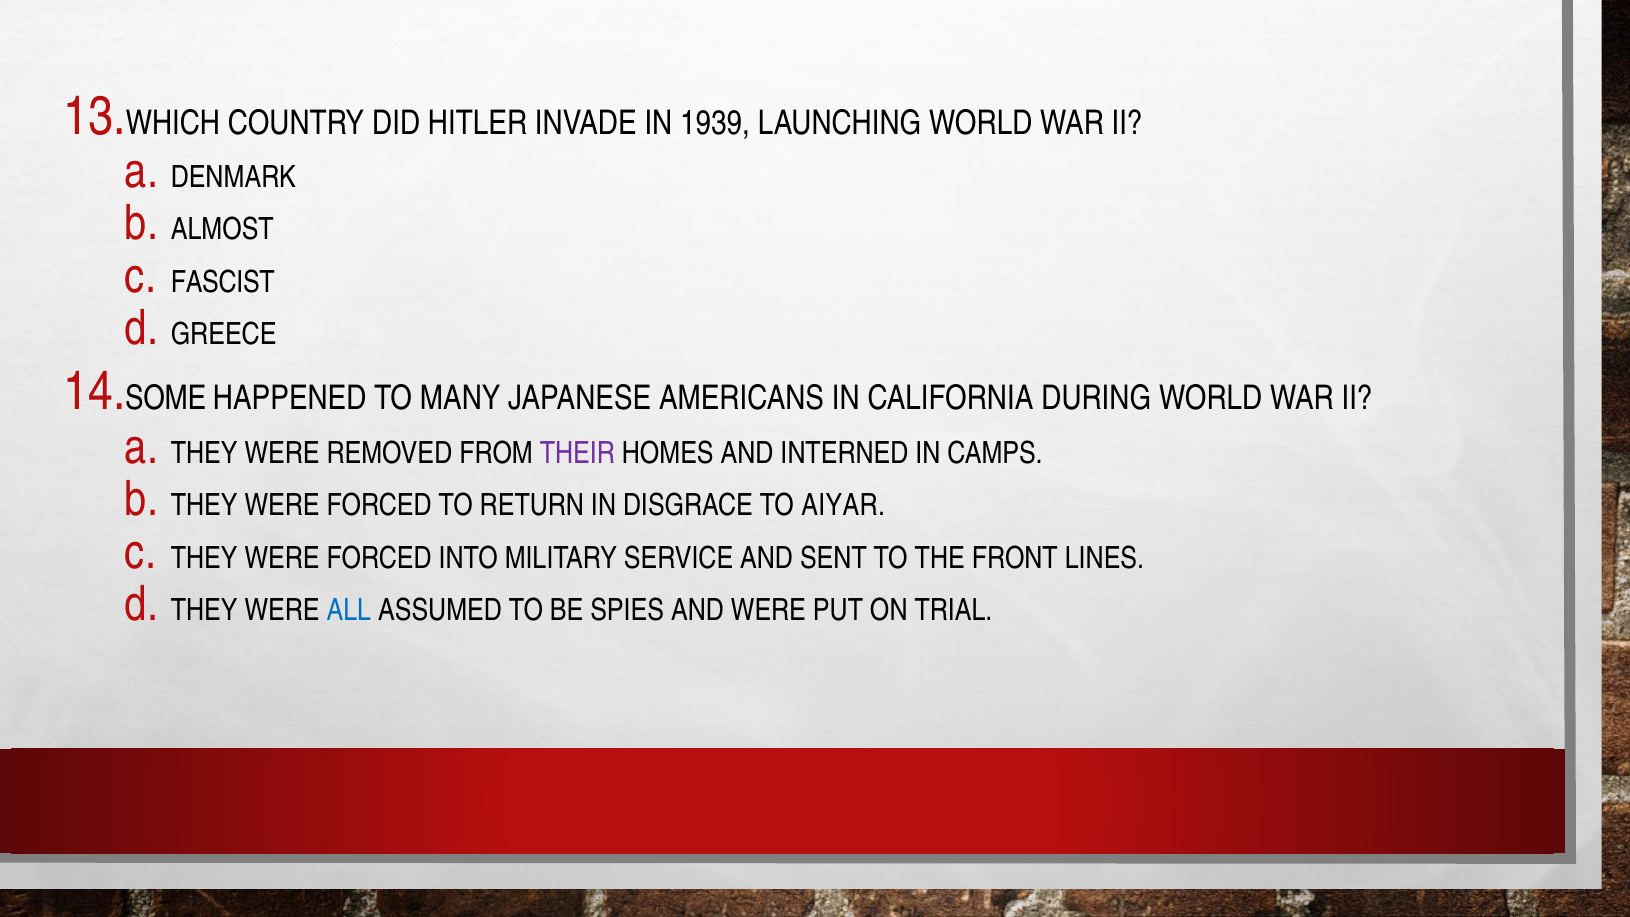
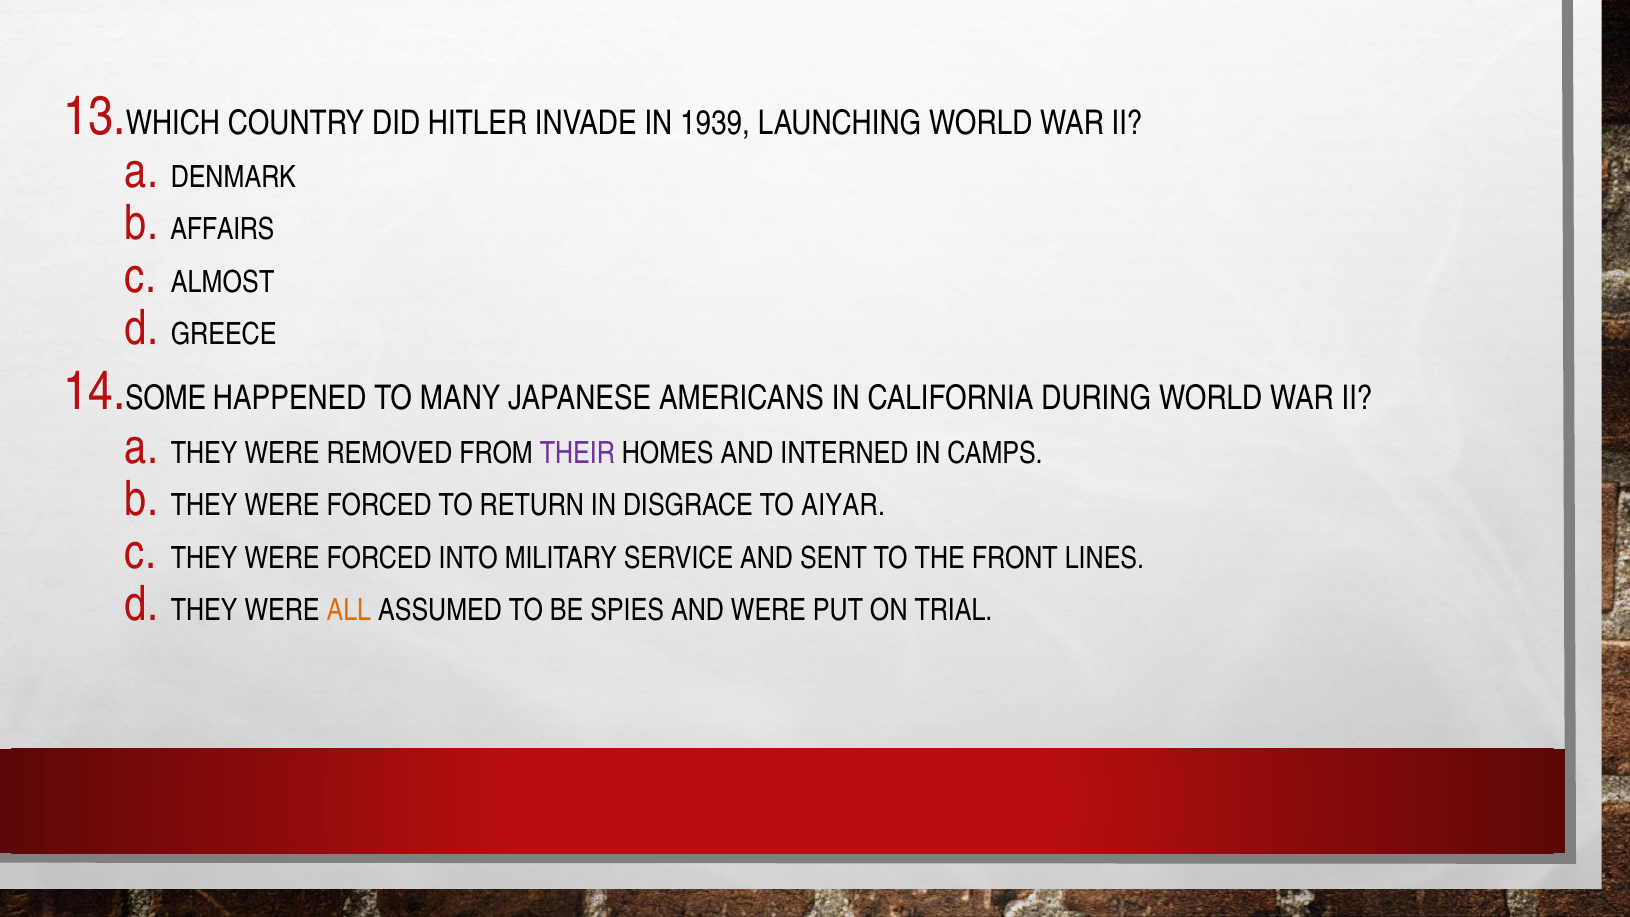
ALMOST: ALMOST -> AFFAIRS (222, 230)
FASCIST: FASCIST -> ALMOST (223, 282)
ALL colour: blue -> orange (349, 610)
